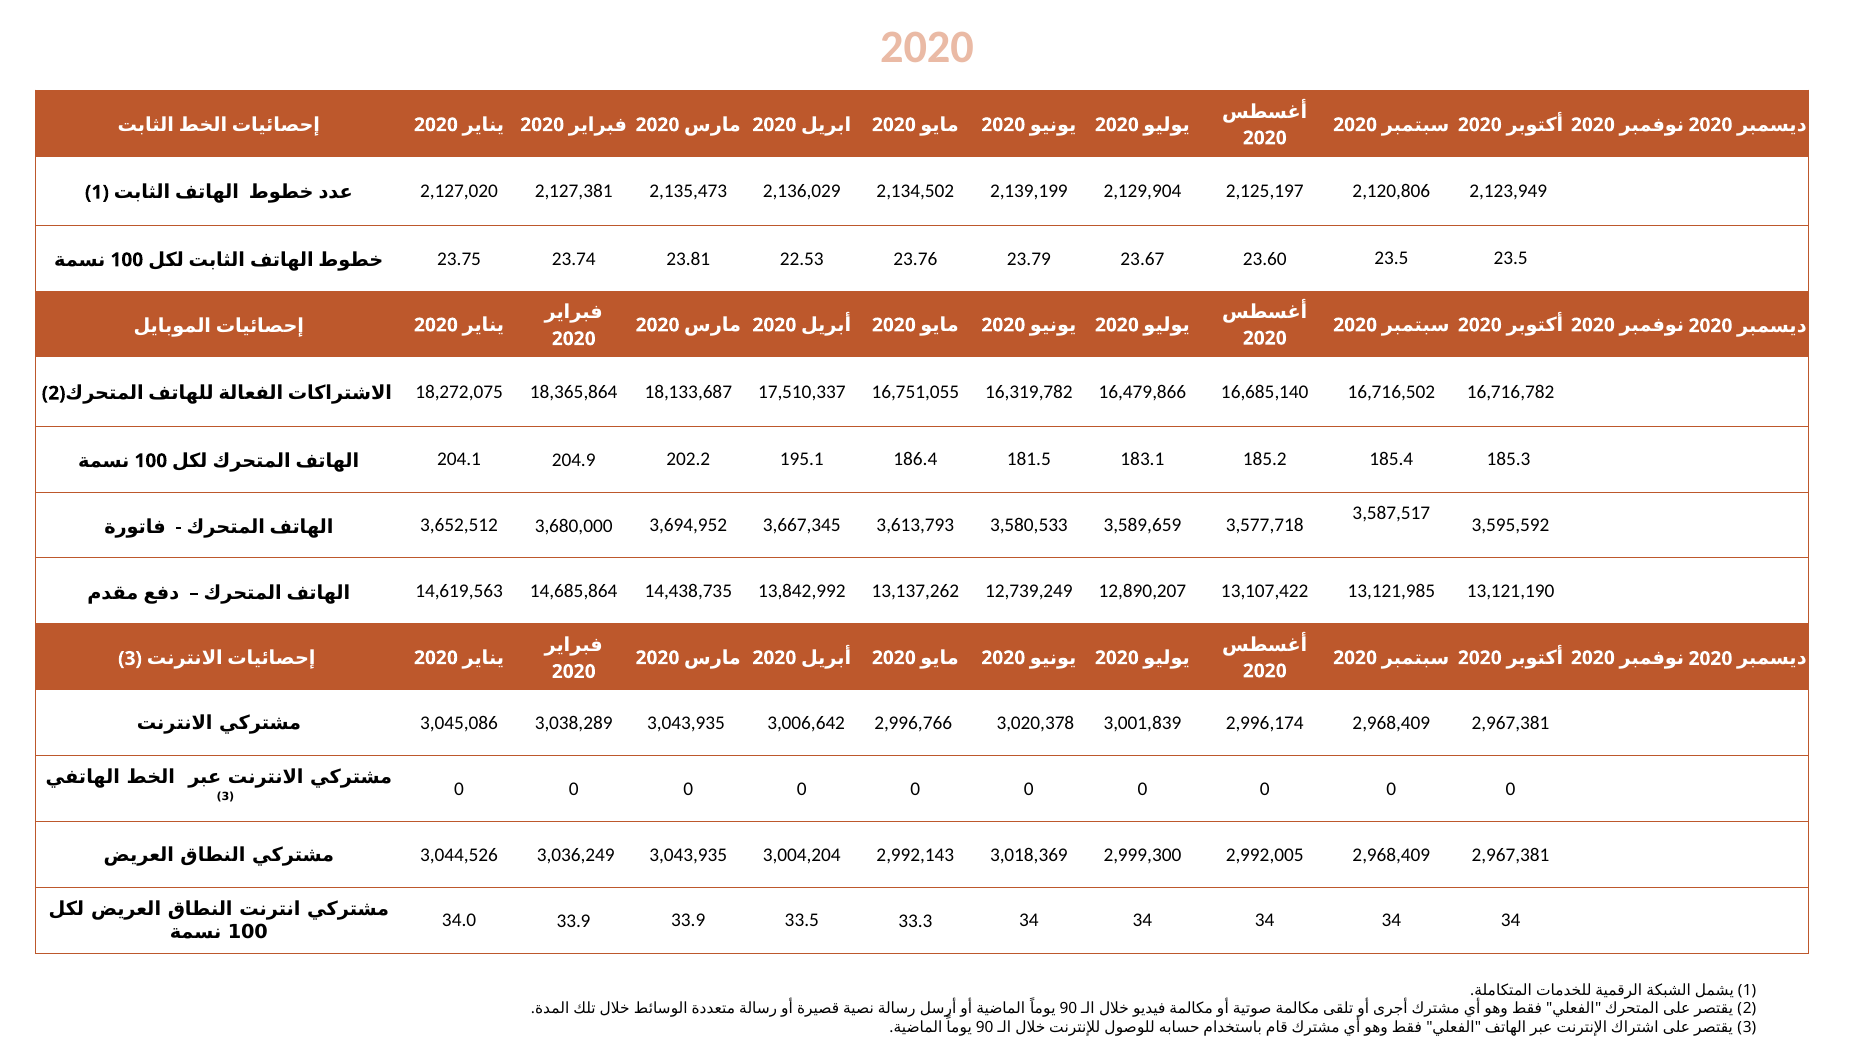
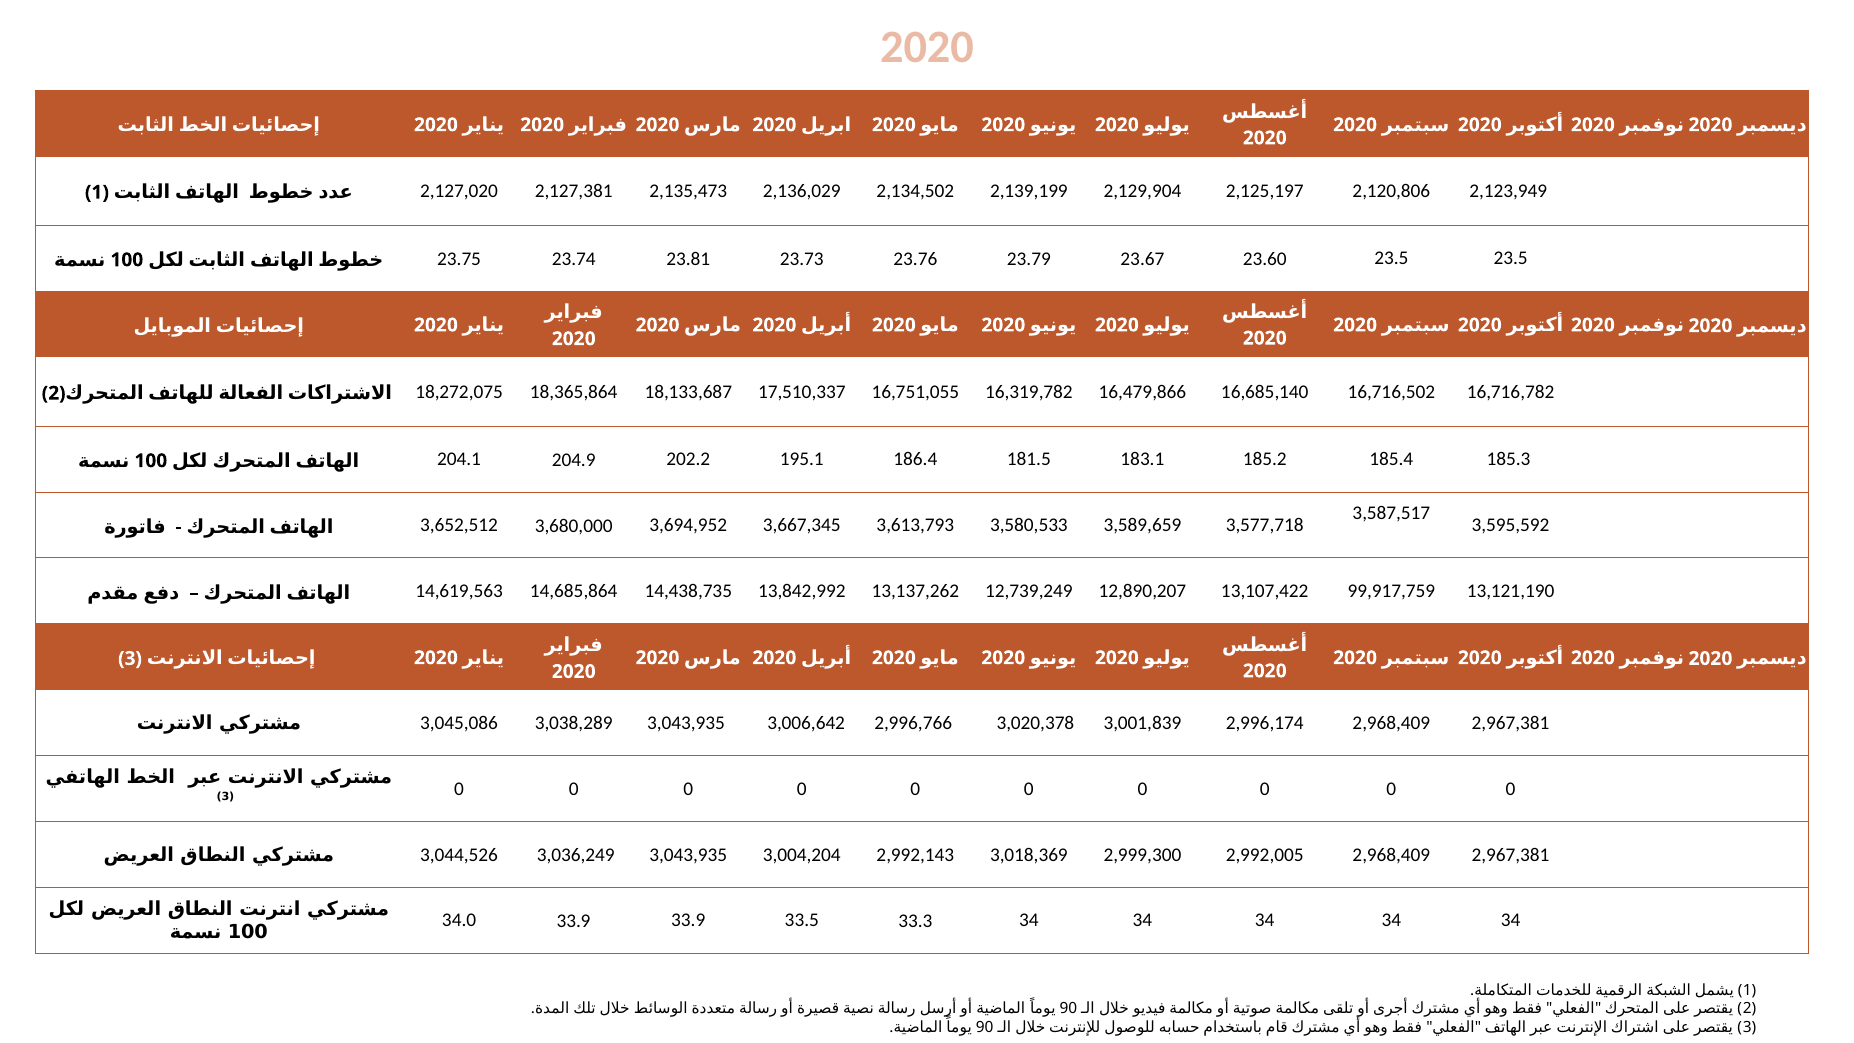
22.53: 22.53 -> 23.73 (802, 259)
13,121,985: 13,121,985 -> 99,917,759 (1391, 591)
